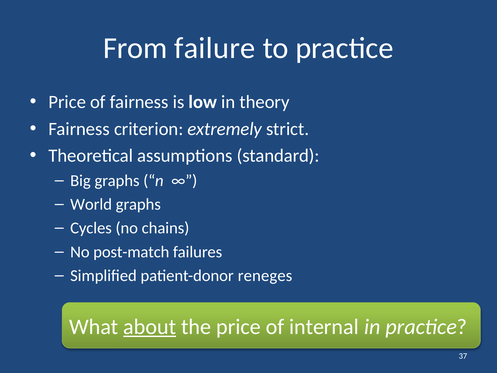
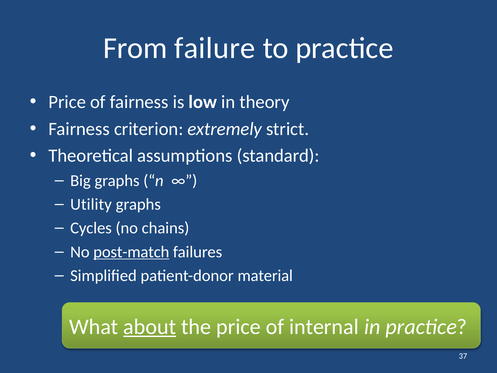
World: World -> Utility (91, 204)
post-match underline: none -> present (131, 252)
reneges: reneges -> material (265, 275)
